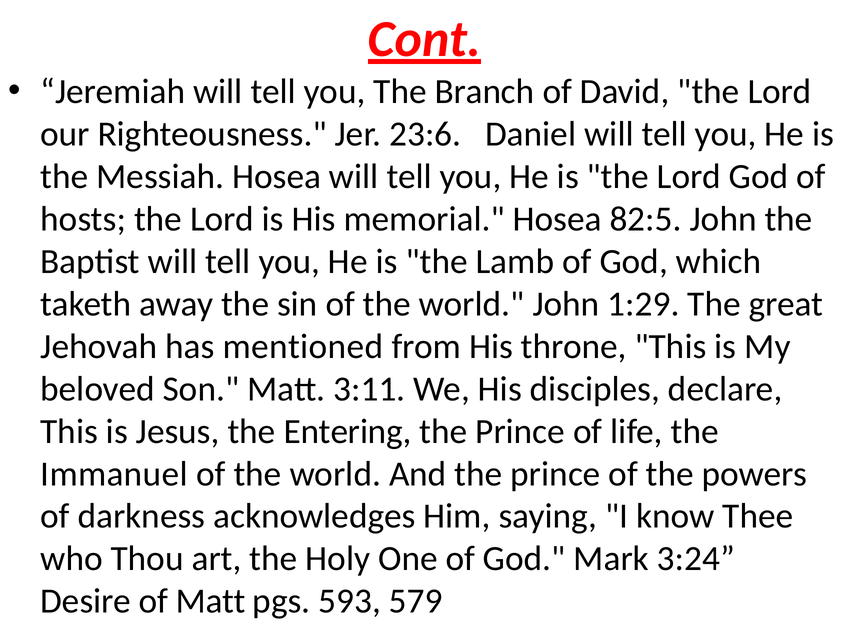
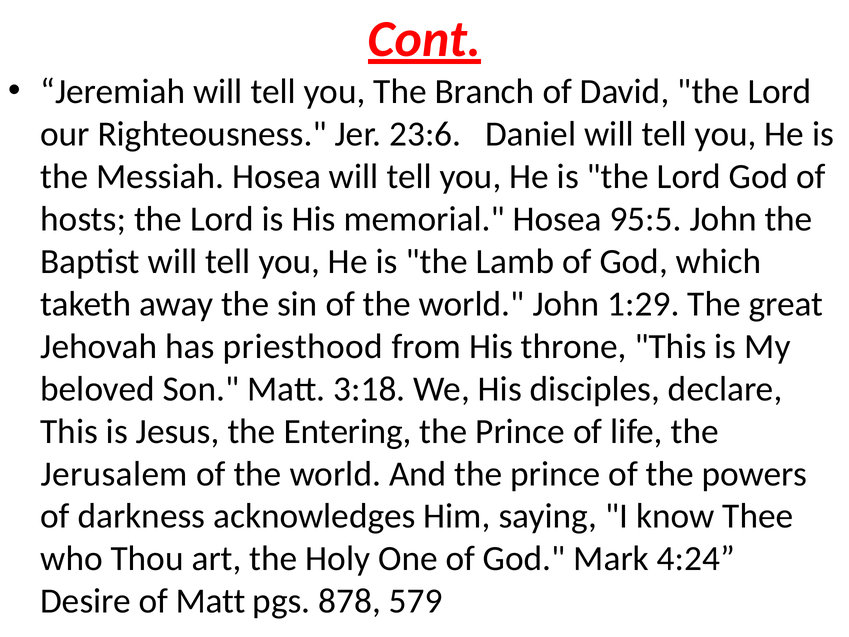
82:5: 82:5 -> 95:5 (646, 219)
mentioned: mentioned -> priesthood (303, 346)
3:11: 3:11 -> 3:18 (369, 389)
Immanuel: Immanuel -> Jerusalem (114, 474)
3:24: 3:24 -> 4:24 (696, 559)
593: 593 -> 878 (350, 601)
